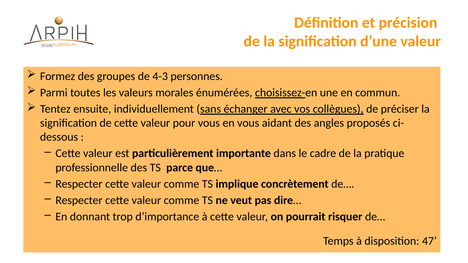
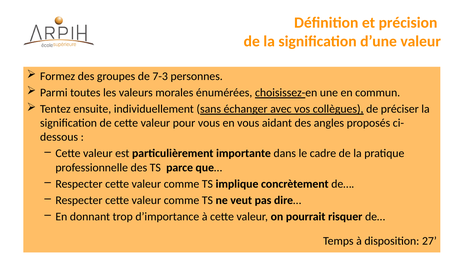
4-3: 4-3 -> 7-3 (160, 76)
47: 47 -> 27 (429, 241)
